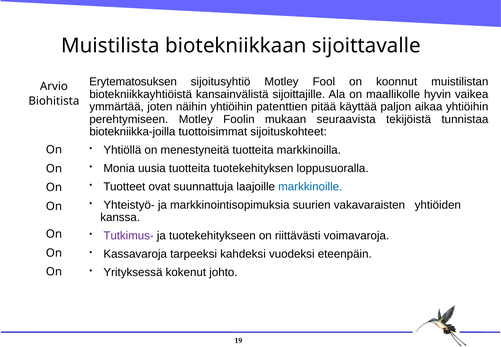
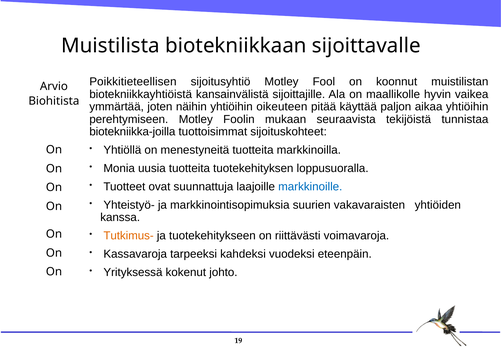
Erytematosuksen: Erytematosuksen -> Poikkitieteellisen (133, 82)
patenttien: patenttien -> oikeuteen (282, 107)
Tutkimus- colour: purple -> orange (129, 236)
